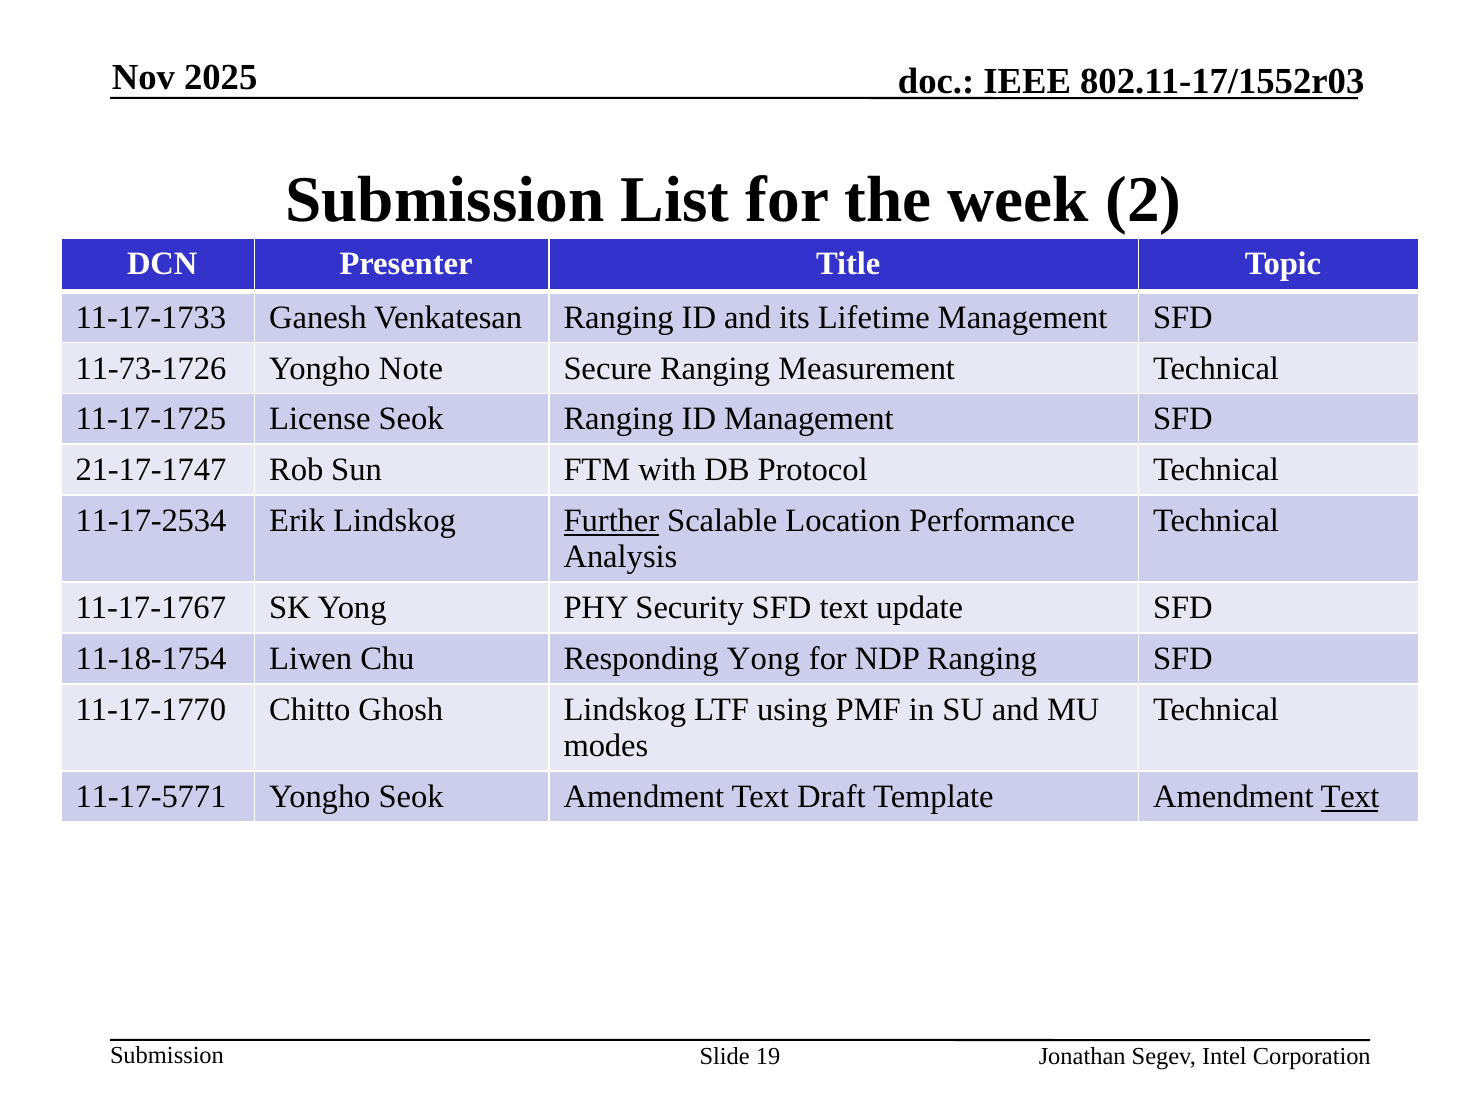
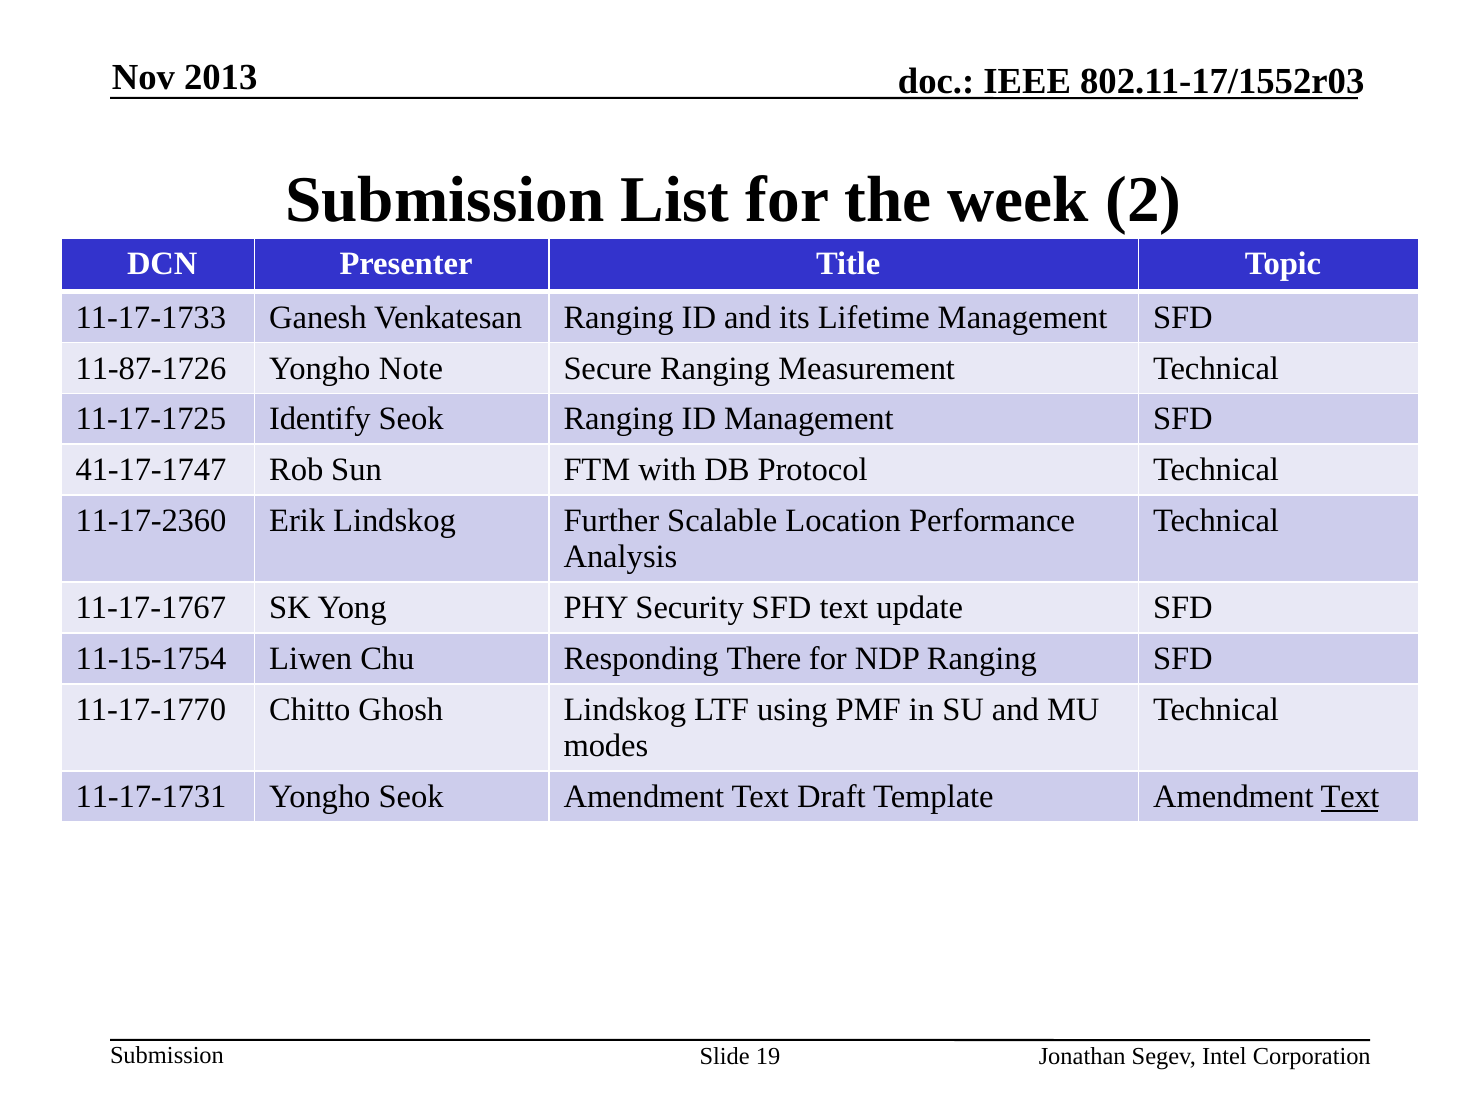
2025: 2025 -> 2013 (221, 78)
11-73-1726: 11-73-1726 -> 11-87-1726 (151, 368)
License: License -> Identify (320, 419)
21-17-1747: 21-17-1747 -> 41-17-1747 (151, 470)
11-17-2534: 11-17-2534 -> 11-17-2360 (151, 521)
Further underline: present -> none (611, 521)
11-18-1754: 11-18-1754 -> 11-15-1754 (151, 659)
Responding Yong: Yong -> There (764, 659)
11-17-5771: 11-17-5771 -> 11-17-1731 (151, 797)
